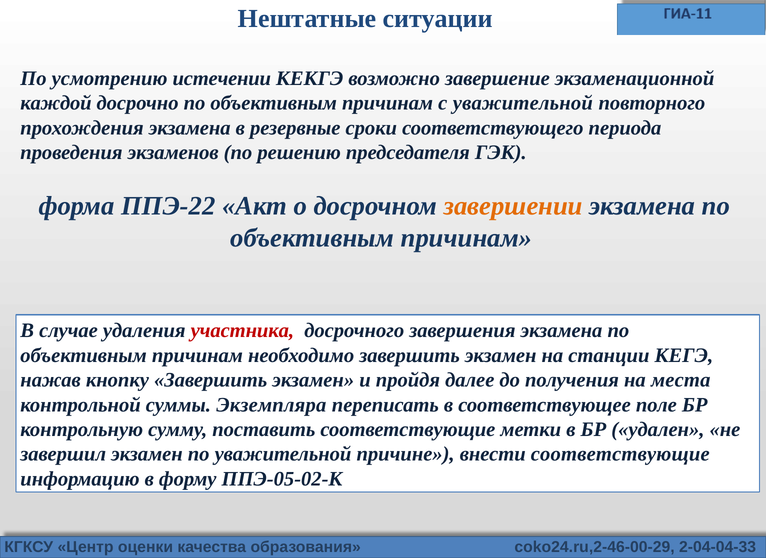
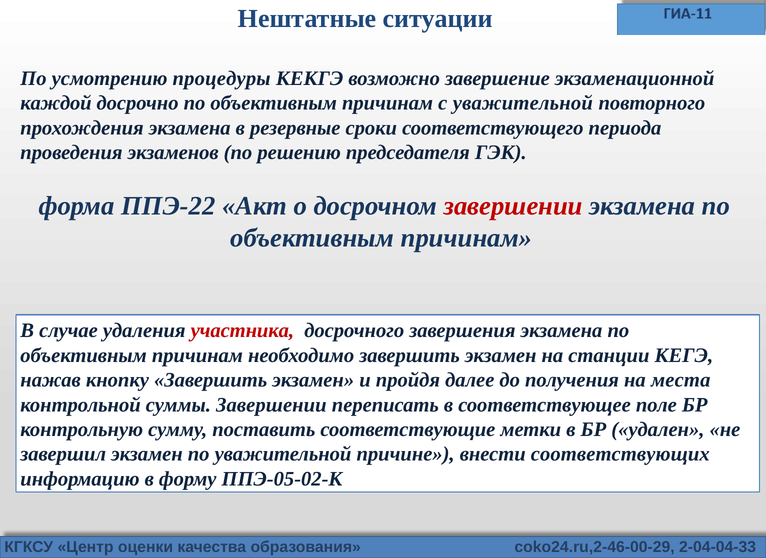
истечении: истечении -> процедуры (222, 78)
завершении colour: orange -> red (513, 206)
суммы Экземпляра: Экземпляра -> Завершении (271, 404)
внести соответствующие: соответствующие -> соответствующих (620, 454)
